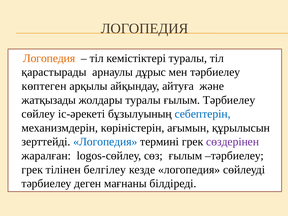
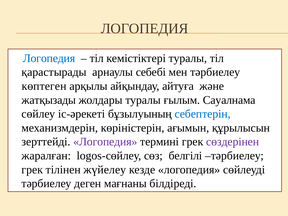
Логопедия colour: orange -> blue (49, 58)
дұрыс: дұрыс -> себебі (151, 72)
туралы ғылым Тәрбиелеу: Тәрбиелеу -> Сауалнама (229, 100)
Логопедия colour: blue -> purple (105, 142)
сөз ғылым: ғылым -> белгілі (185, 156)
белгілеу: белгілеу -> жүйелеу (105, 170)
